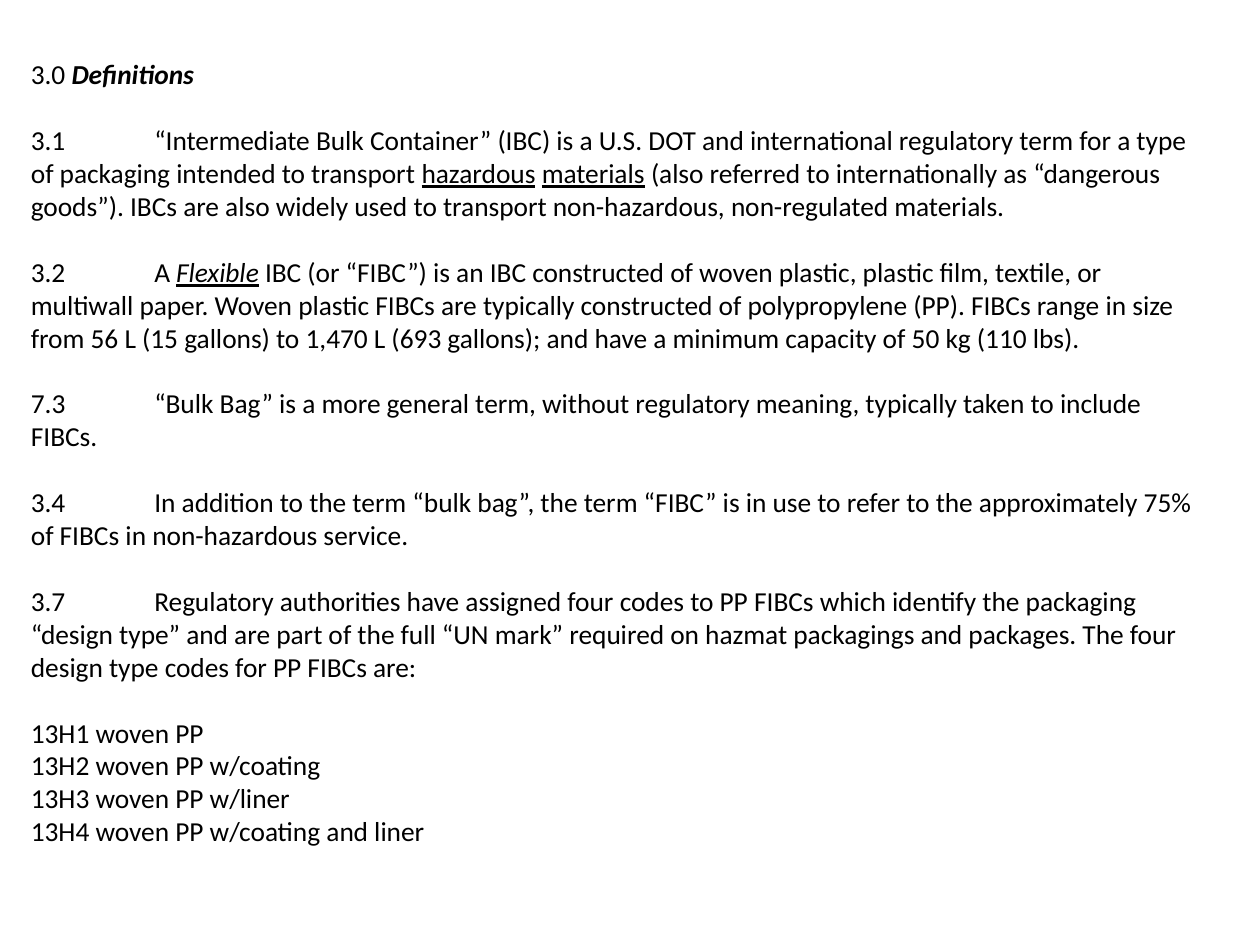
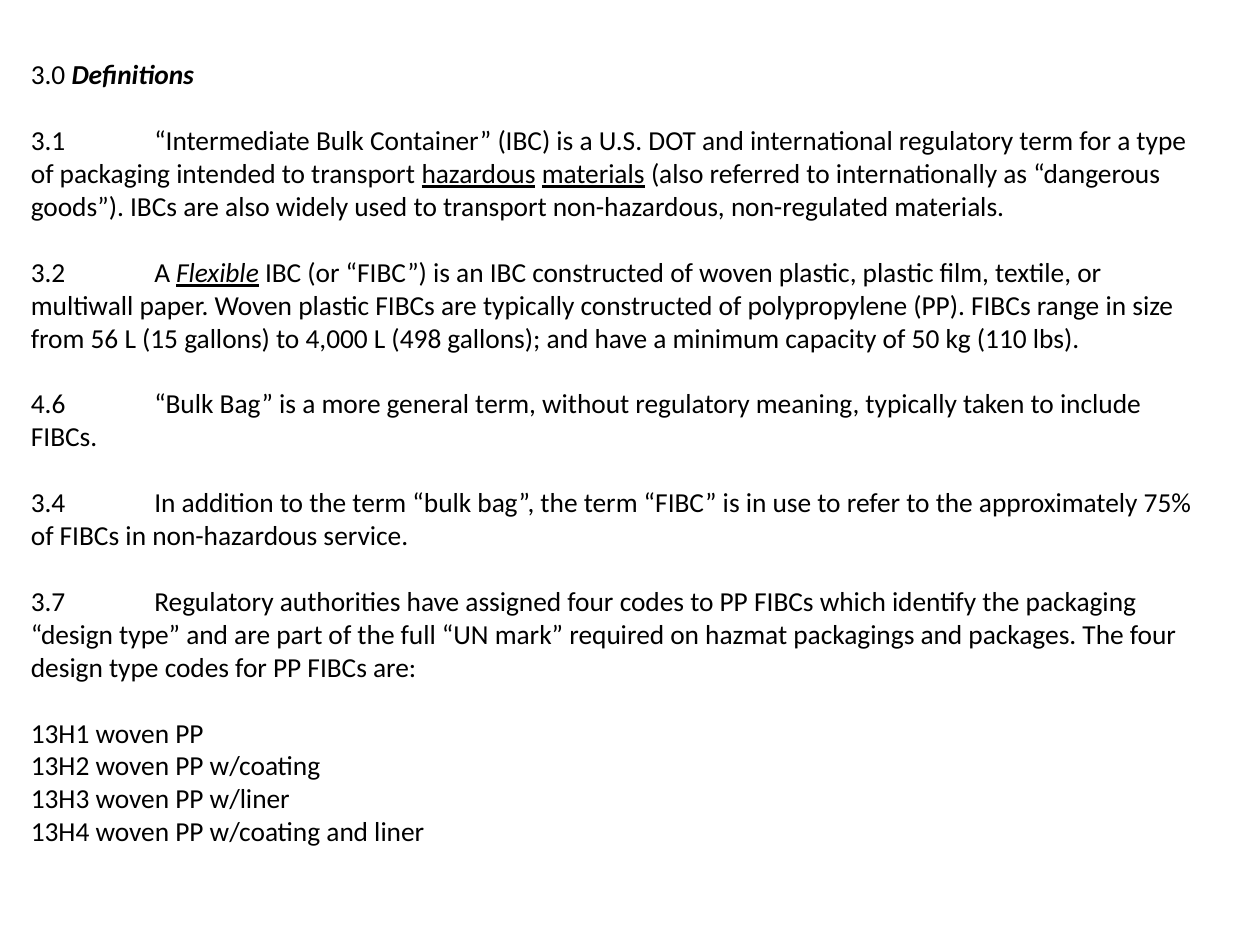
1,470: 1,470 -> 4,000 (337, 339)
693: 693 -> 498 (416, 339)
7.3: 7.3 -> 4.6 (48, 405)
